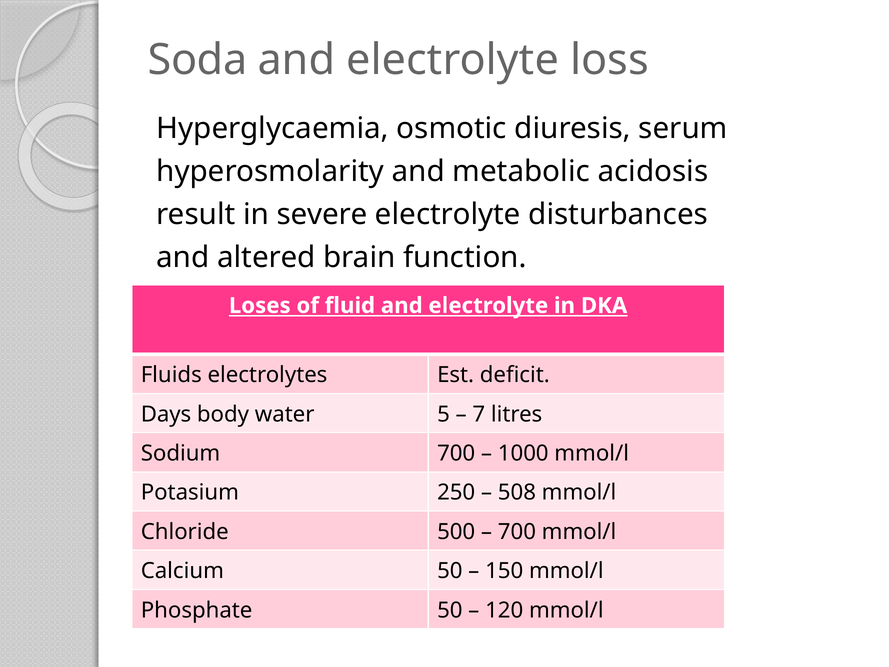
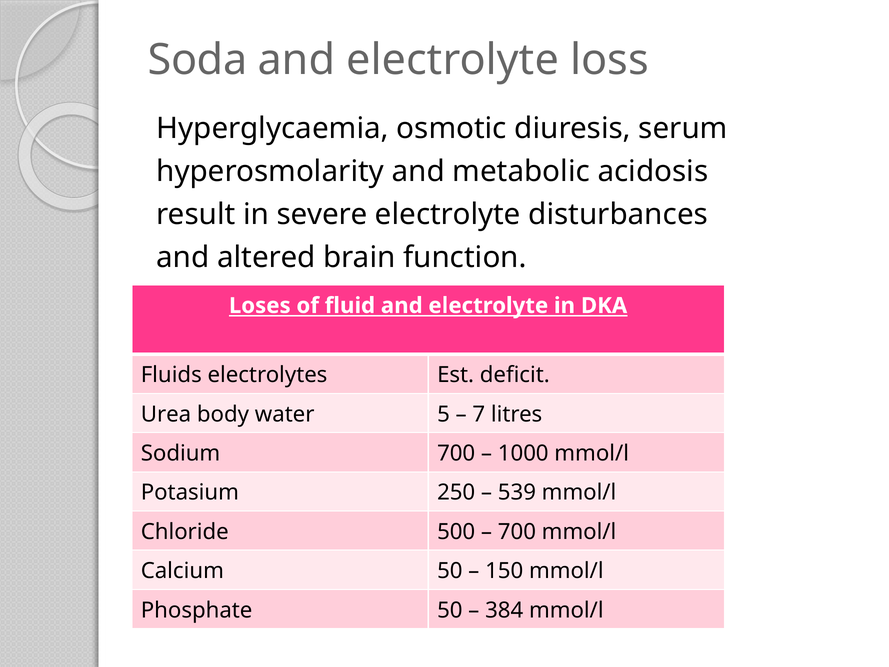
Days: Days -> Urea (166, 414)
508: 508 -> 539 (517, 492)
120: 120 -> 384 (504, 610)
